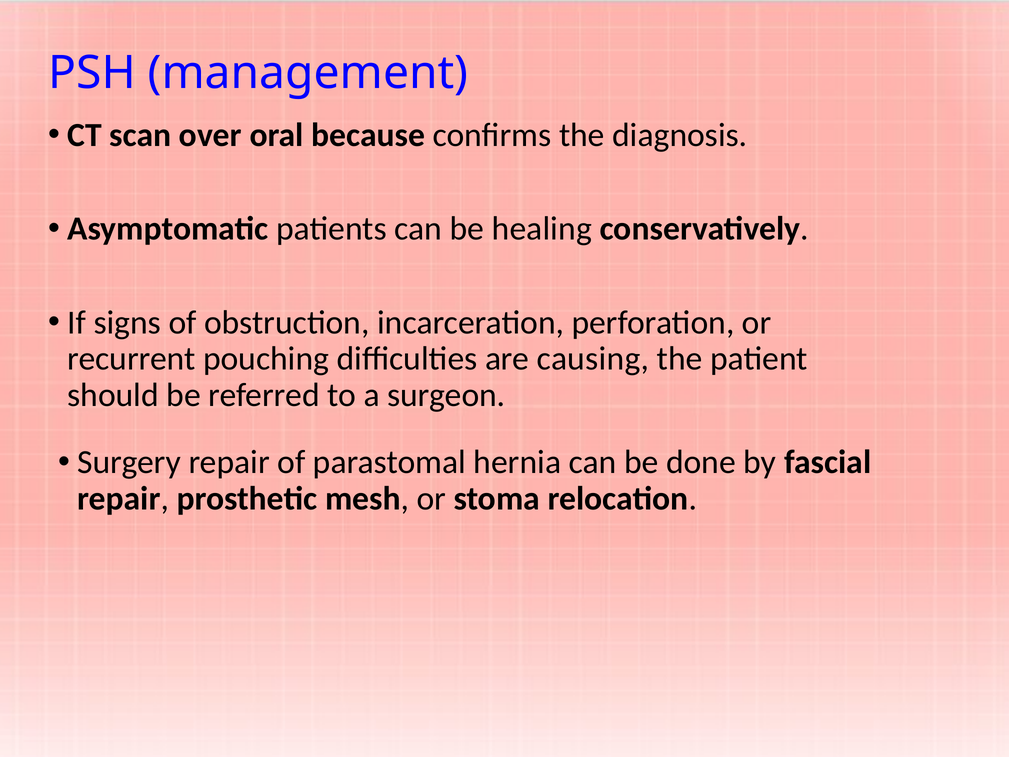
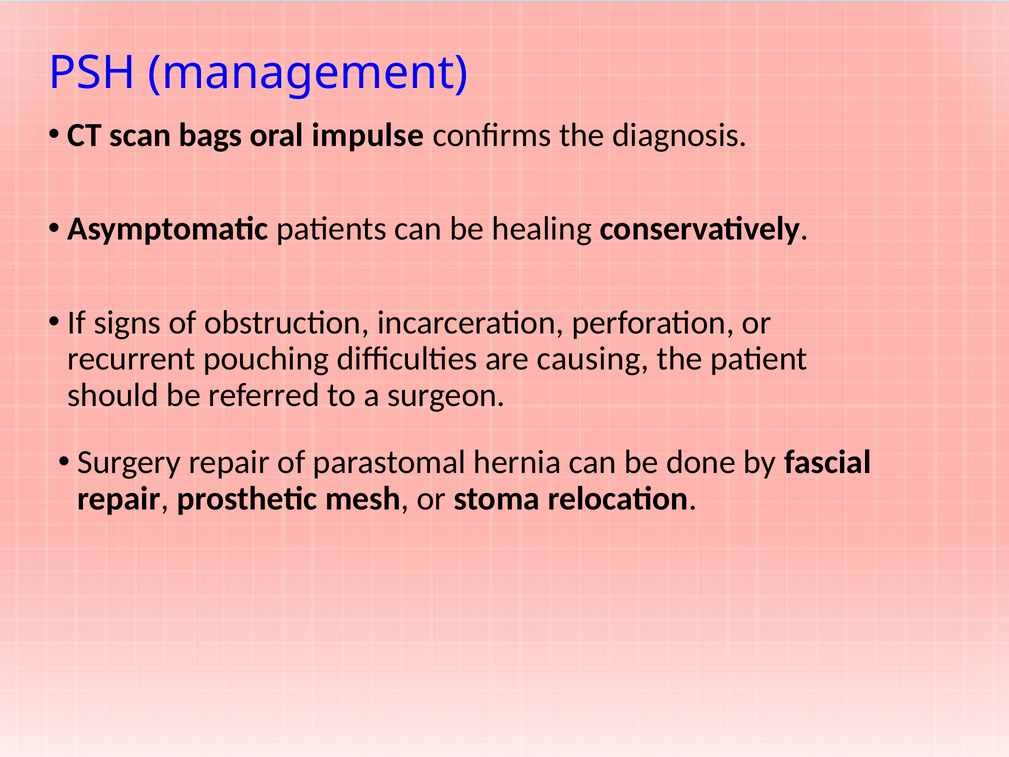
over: over -> bags (211, 135)
because: because -> impulse (368, 135)
